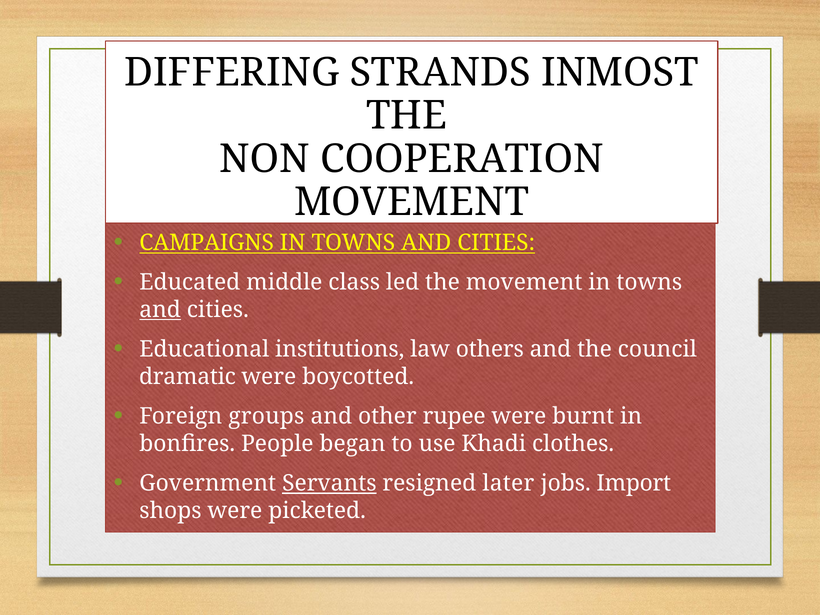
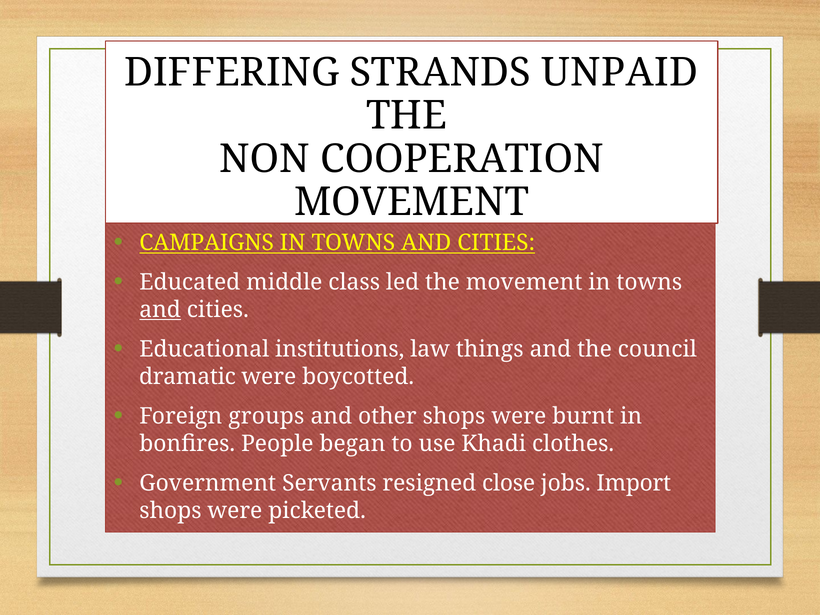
INMOST: INMOST -> UNPAID (620, 73)
others: others -> things (490, 349)
other rupee: rupee -> shops (454, 416)
Servants underline: present -> none (329, 483)
later: later -> close (509, 483)
